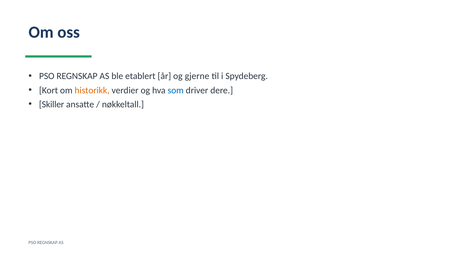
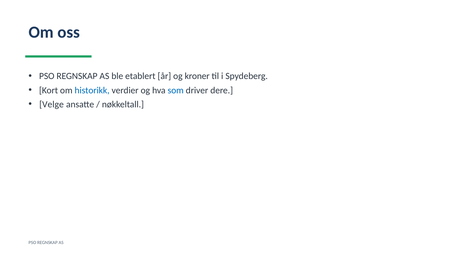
gjerne: gjerne -> kroner (197, 76)
historikk colour: orange -> blue (92, 90)
Skiller: Skiller -> Velge (52, 104)
